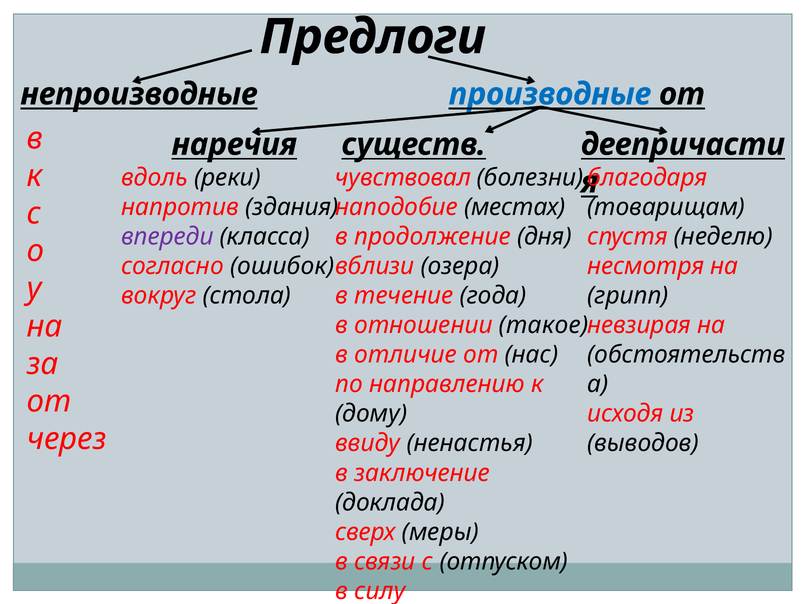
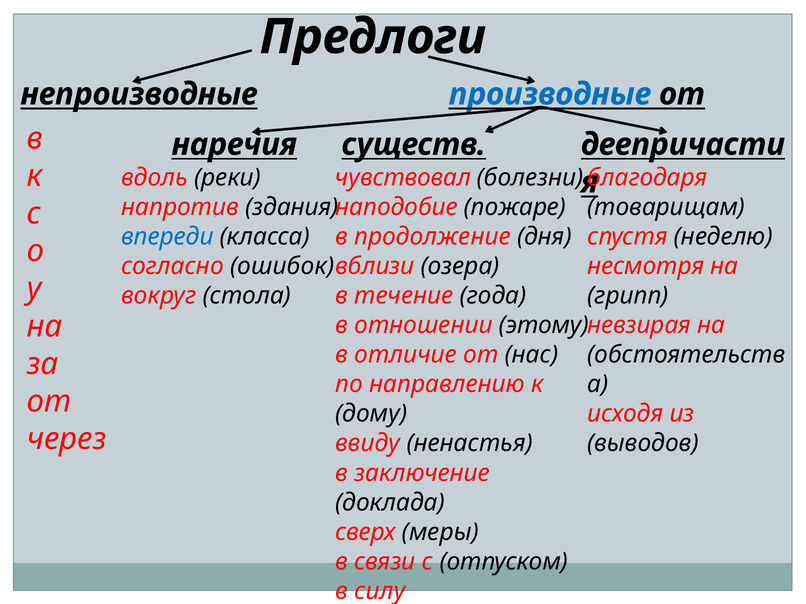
местах: местах -> пожаре (515, 207)
впереди colour: purple -> blue (167, 237)
такое: такое -> этому (544, 326)
